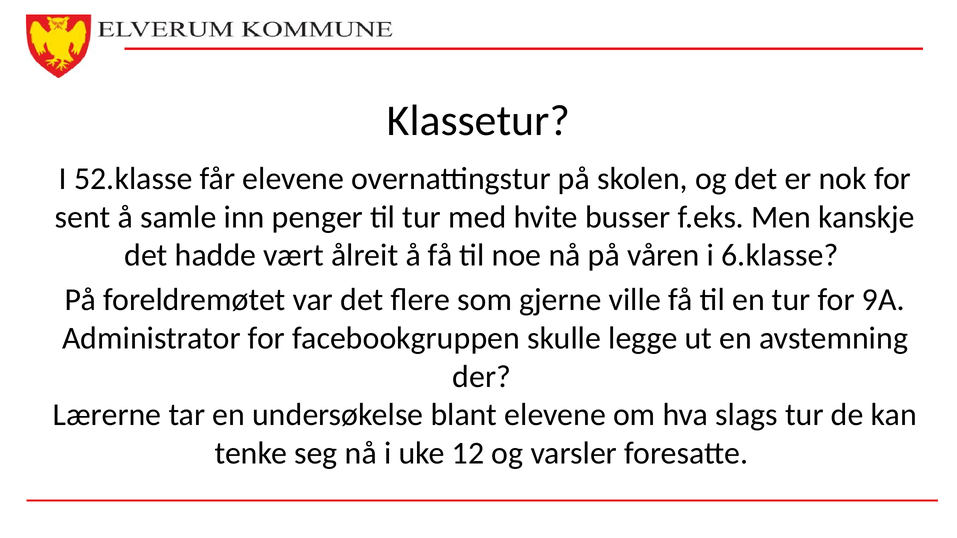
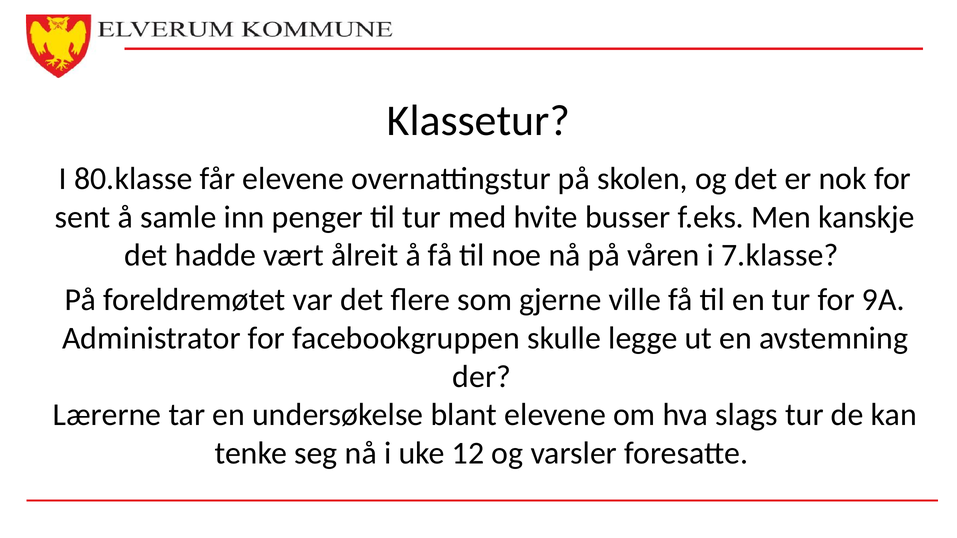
52.klasse: 52.klasse -> 80.klasse (133, 179)
6.klasse: 6.klasse -> 7.klasse (780, 255)
